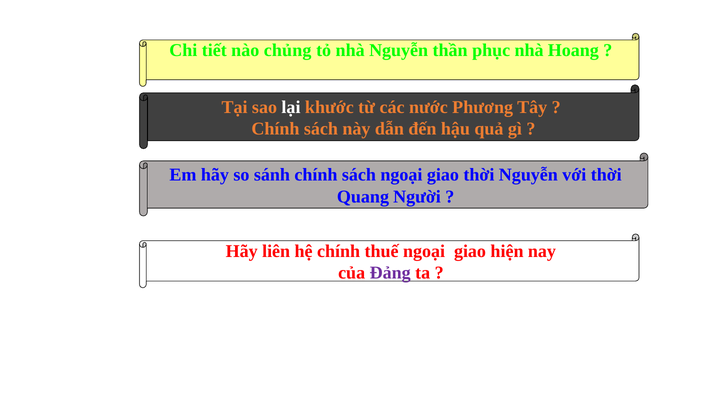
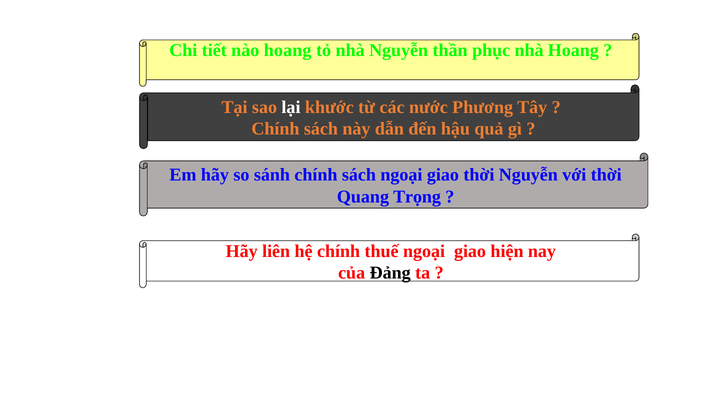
nào chủng: chủng -> hoang (288, 50)
Người: Người -> Trọng (417, 197)
Đảng colour: purple -> black (390, 273)
